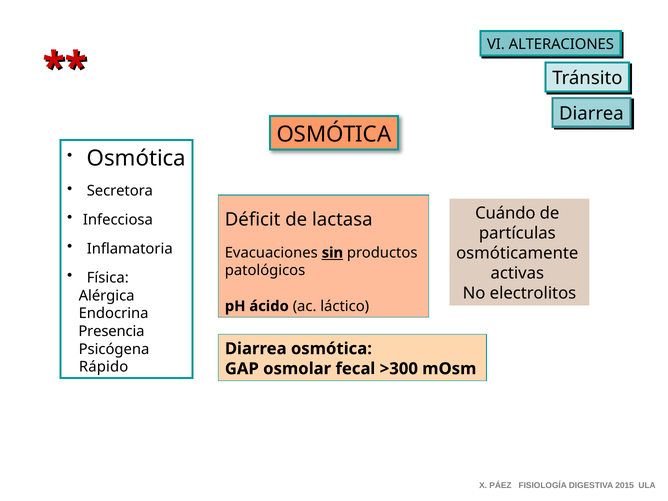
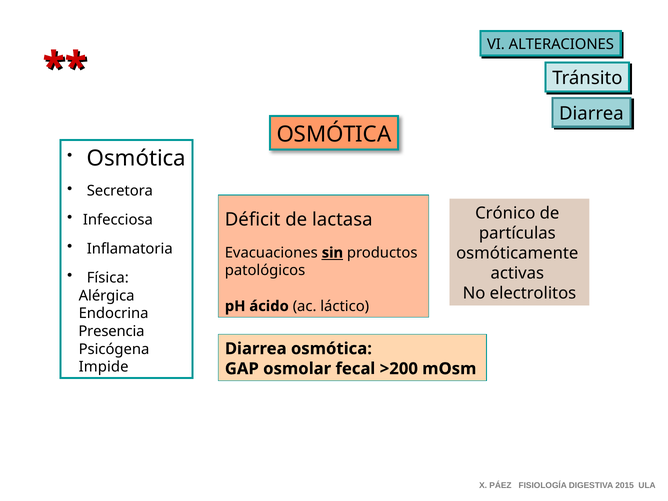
Cuándo: Cuándo -> Crónico (505, 213)
Rápido: Rápido -> Impide (104, 367)
>300: >300 -> >200 (399, 369)
